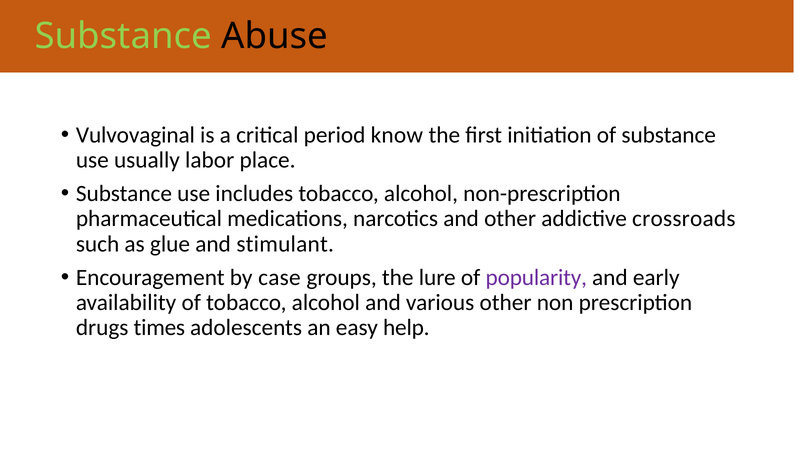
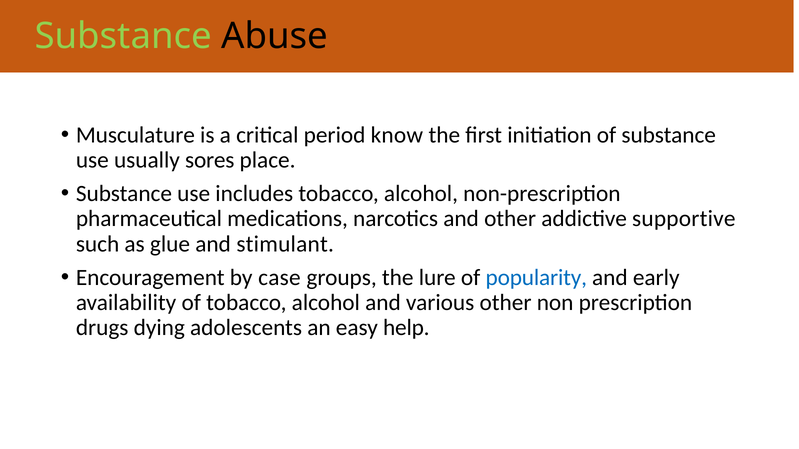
Vulvovaginal: Vulvovaginal -> Musculature (135, 135)
labor: labor -> sores (210, 160)
crossroads: crossroads -> supportive (684, 219)
popularity colour: purple -> blue (536, 278)
times: times -> dying (159, 328)
